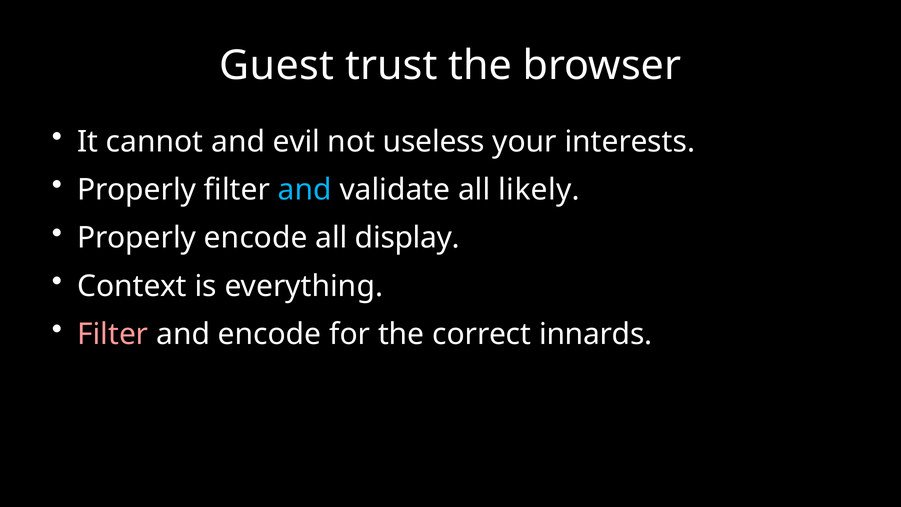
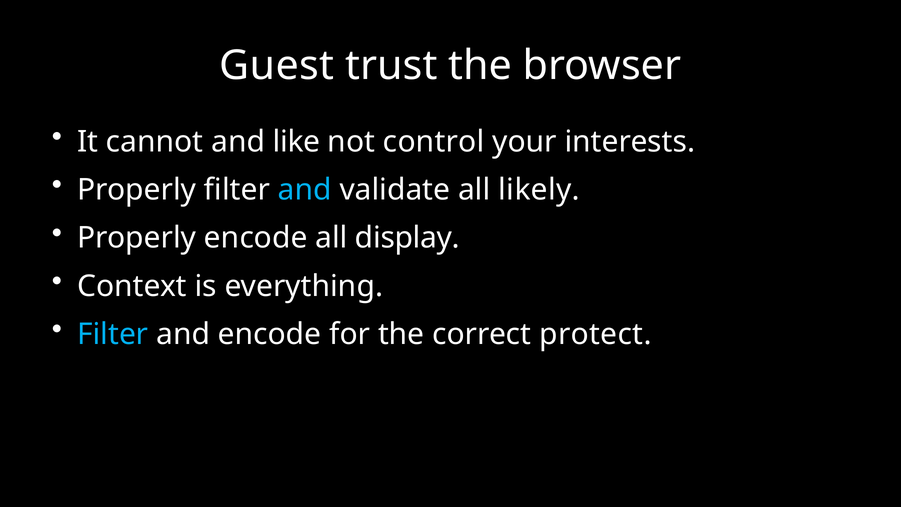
evil: evil -> like (296, 142)
useless: useless -> control (434, 142)
Filter colour: pink -> light blue (113, 334)
innards: innards -> protect (595, 334)
